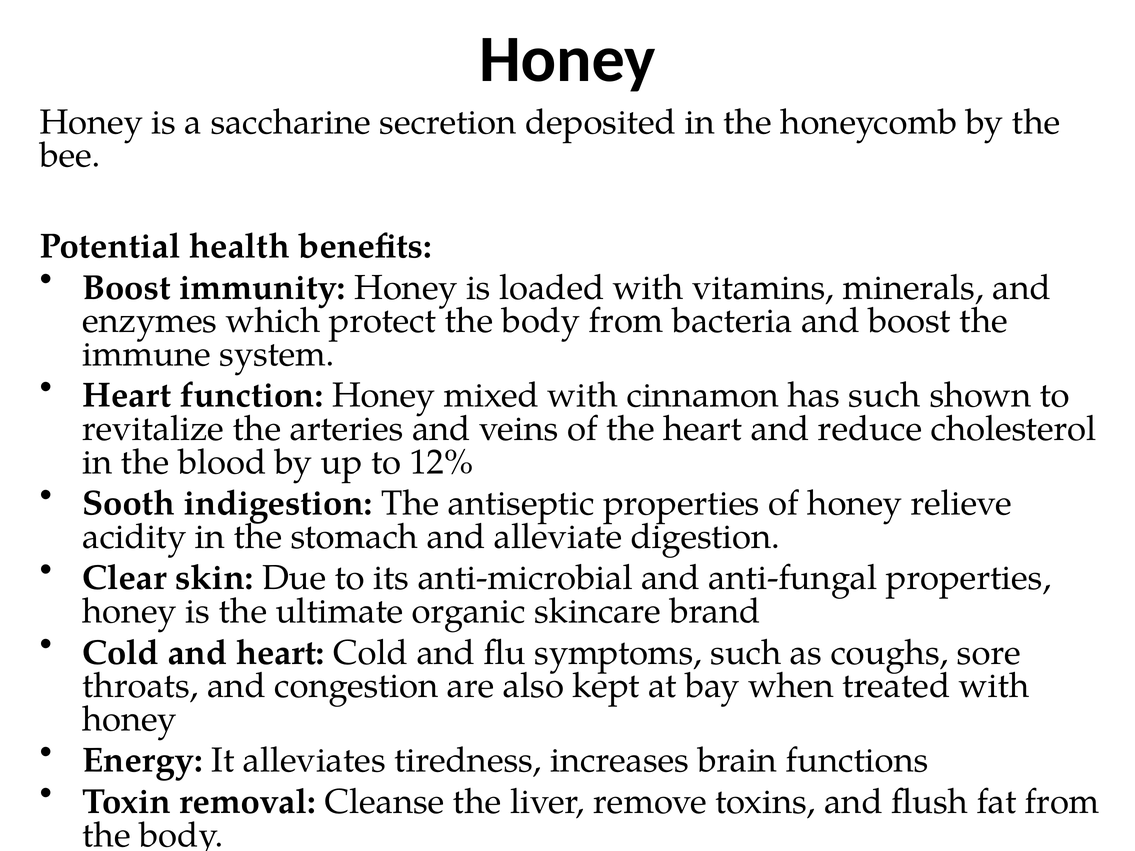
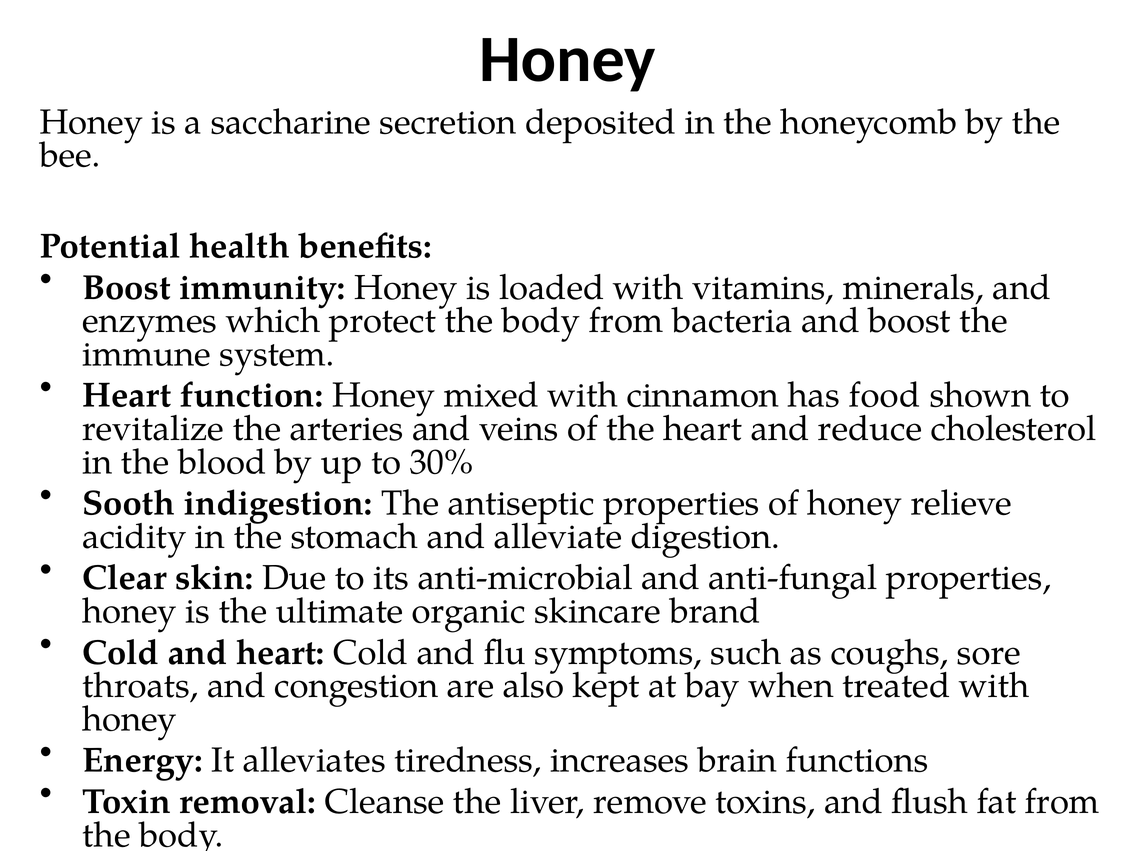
has such: such -> food (884, 396)
12%: 12% -> 30% (441, 462)
